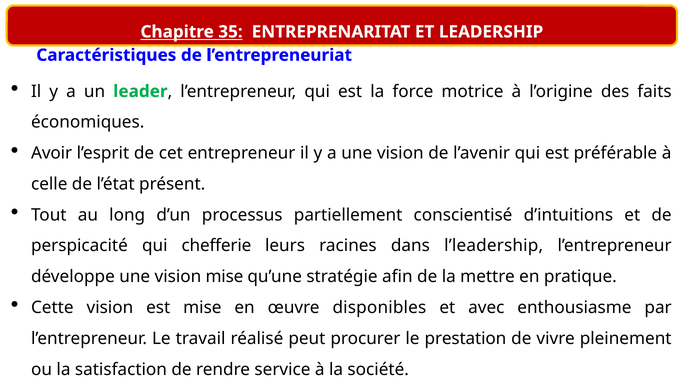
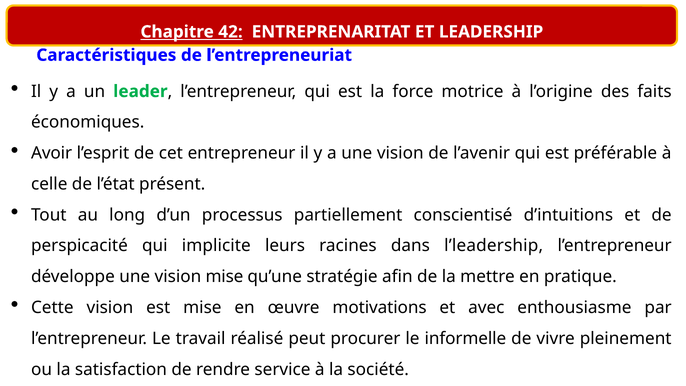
35: 35 -> 42 (231, 32)
chefferie: chefferie -> implicite (216, 246)
disponibles: disponibles -> motivations (380, 307)
prestation: prestation -> informelle (465, 338)
